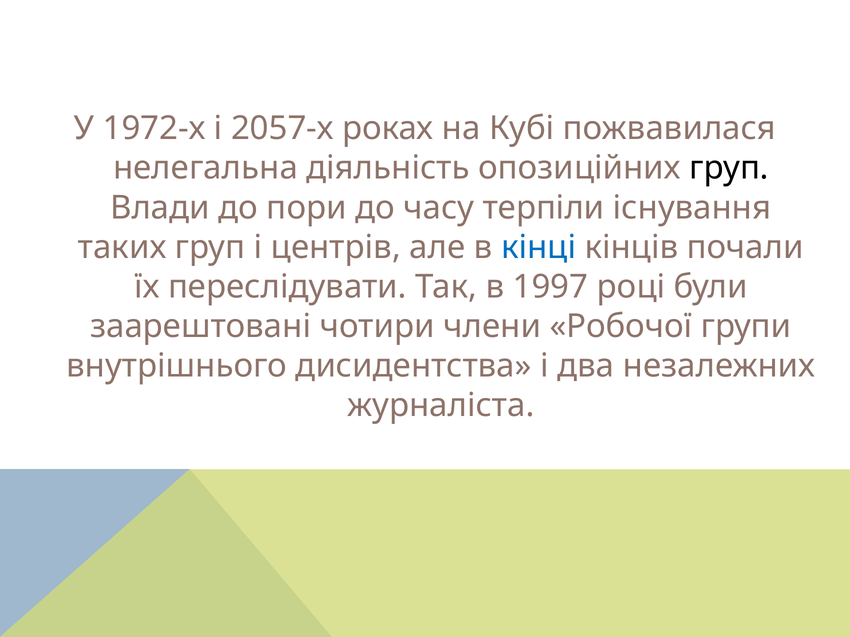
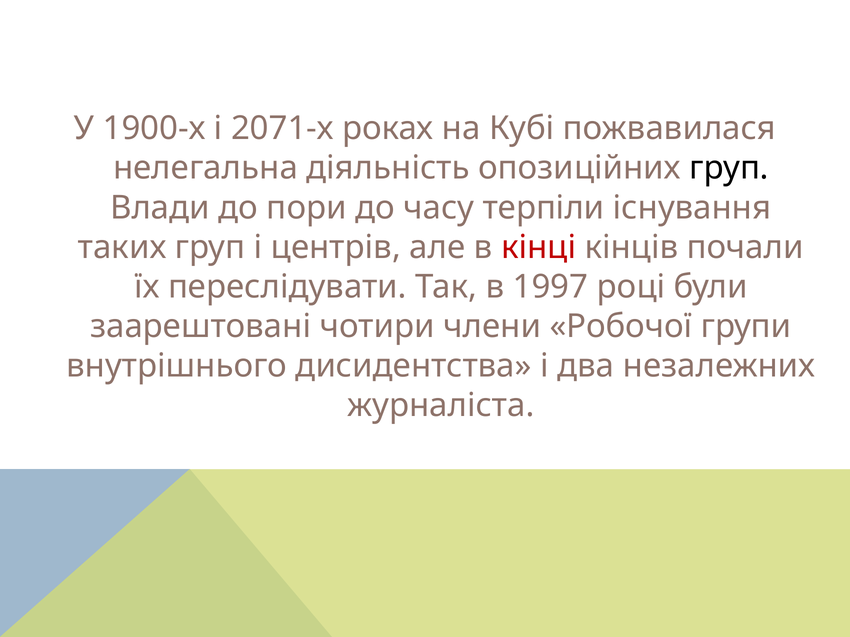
1972-х: 1972-х -> 1900-х (154, 129)
2057-х: 2057-х -> 2071-х (282, 129)
кінці colour: blue -> red (539, 247)
